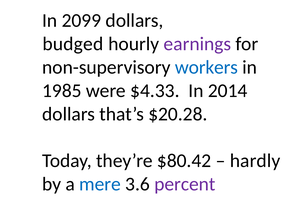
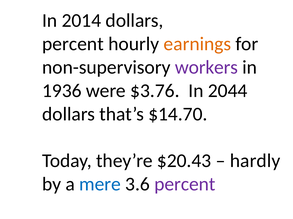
2099: 2099 -> 2014 (81, 21)
budged: budged -> percent (73, 44)
earnings colour: purple -> orange (197, 44)
workers colour: blue -> purple (206, 67)
1985: 1985 -> 1936 (62, 91)
$4.33: $4.33 -> $3.76 (155, 91)
2014: 2014 -> 2044 (228, 91)
$20.28: $20.28 -> $14.70 (178, 114)
$80.42: $80.42 -> $20.43 (184, 161)
